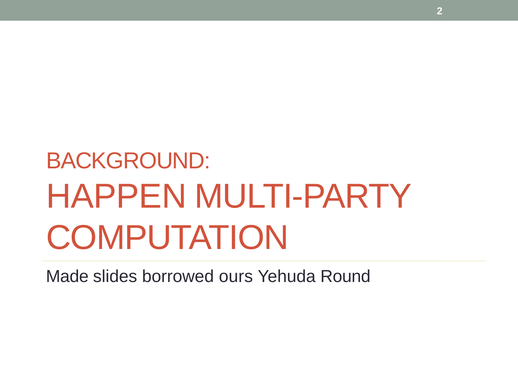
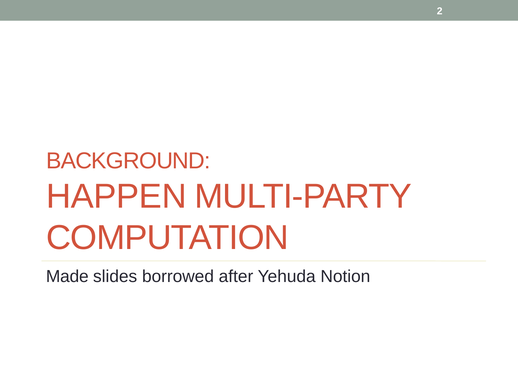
ours: ours -> after (236, 276)
Round: Round -> Notion (345, 276)
